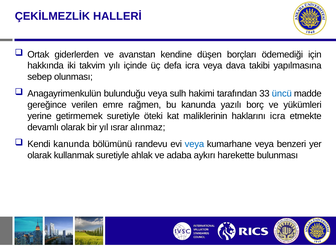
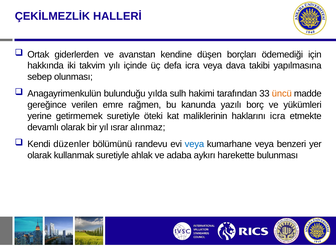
bulunduğu veya: veya -> yılda (158, 94)
üncü colour: blue -> orange (282, 94)
Kendi kanunda: kanunda -> düzenler (71, 144)
